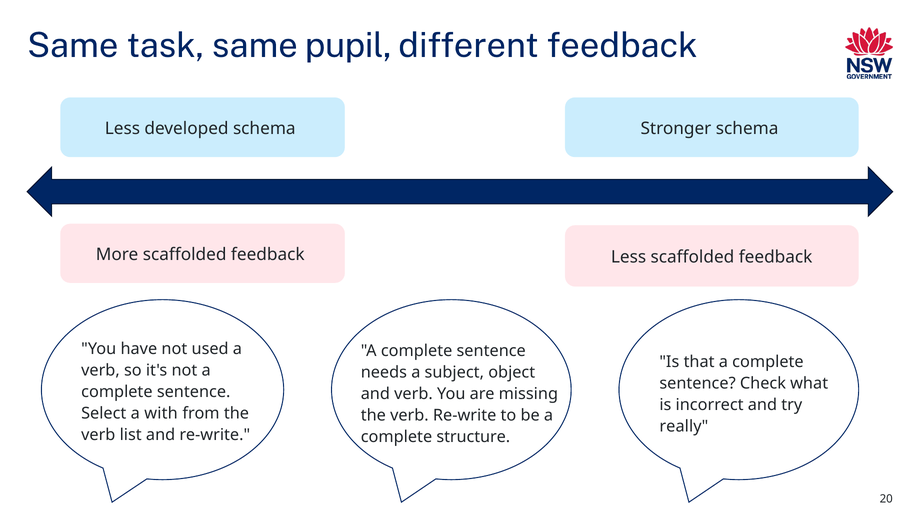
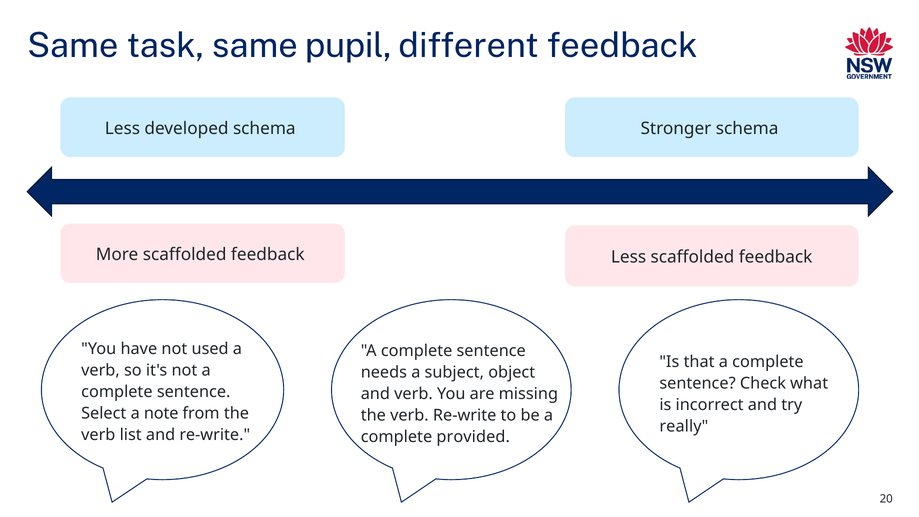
with: with -> note (161, 414)
structure: structure -> provided (473, 437)
